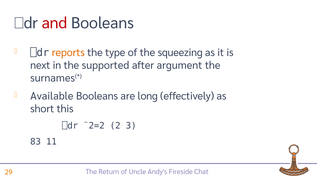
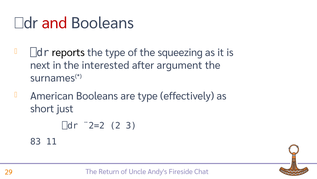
reports colour: orange -> black (68, 53)
supported: supported -> interested (105, 65)
Available: Available -> American (52, 96)
are long: long -> type (148, 96)
this: this -> just (65, 109)
